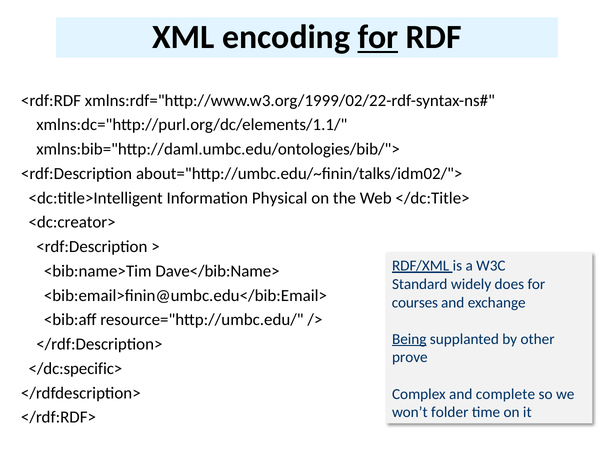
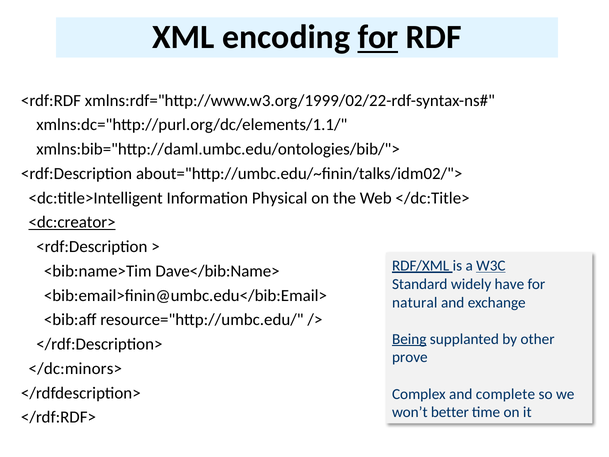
<dc:creator> underline: none -> present (72, 222)
W3C underline: none -> present (491, 266)
does: does -> have (509, 284)
courses: courses -> natural (415, 302)
</dc:specific>: </dc:specific> -> </dc:minors> (75, 368)
folder: folder -> better (450, 412)
